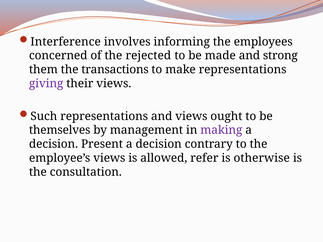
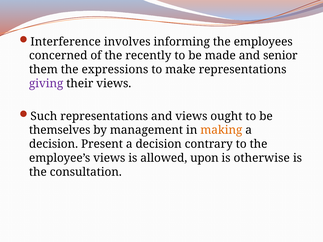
rejected: rejected -> recently (148, 56)
strong: strong -> senior (280, 56)
transactions: transactions -> expressions (115, 70)
making colour: purple -> orange (221, 130)
refer: refer -> upon (204, 158)
